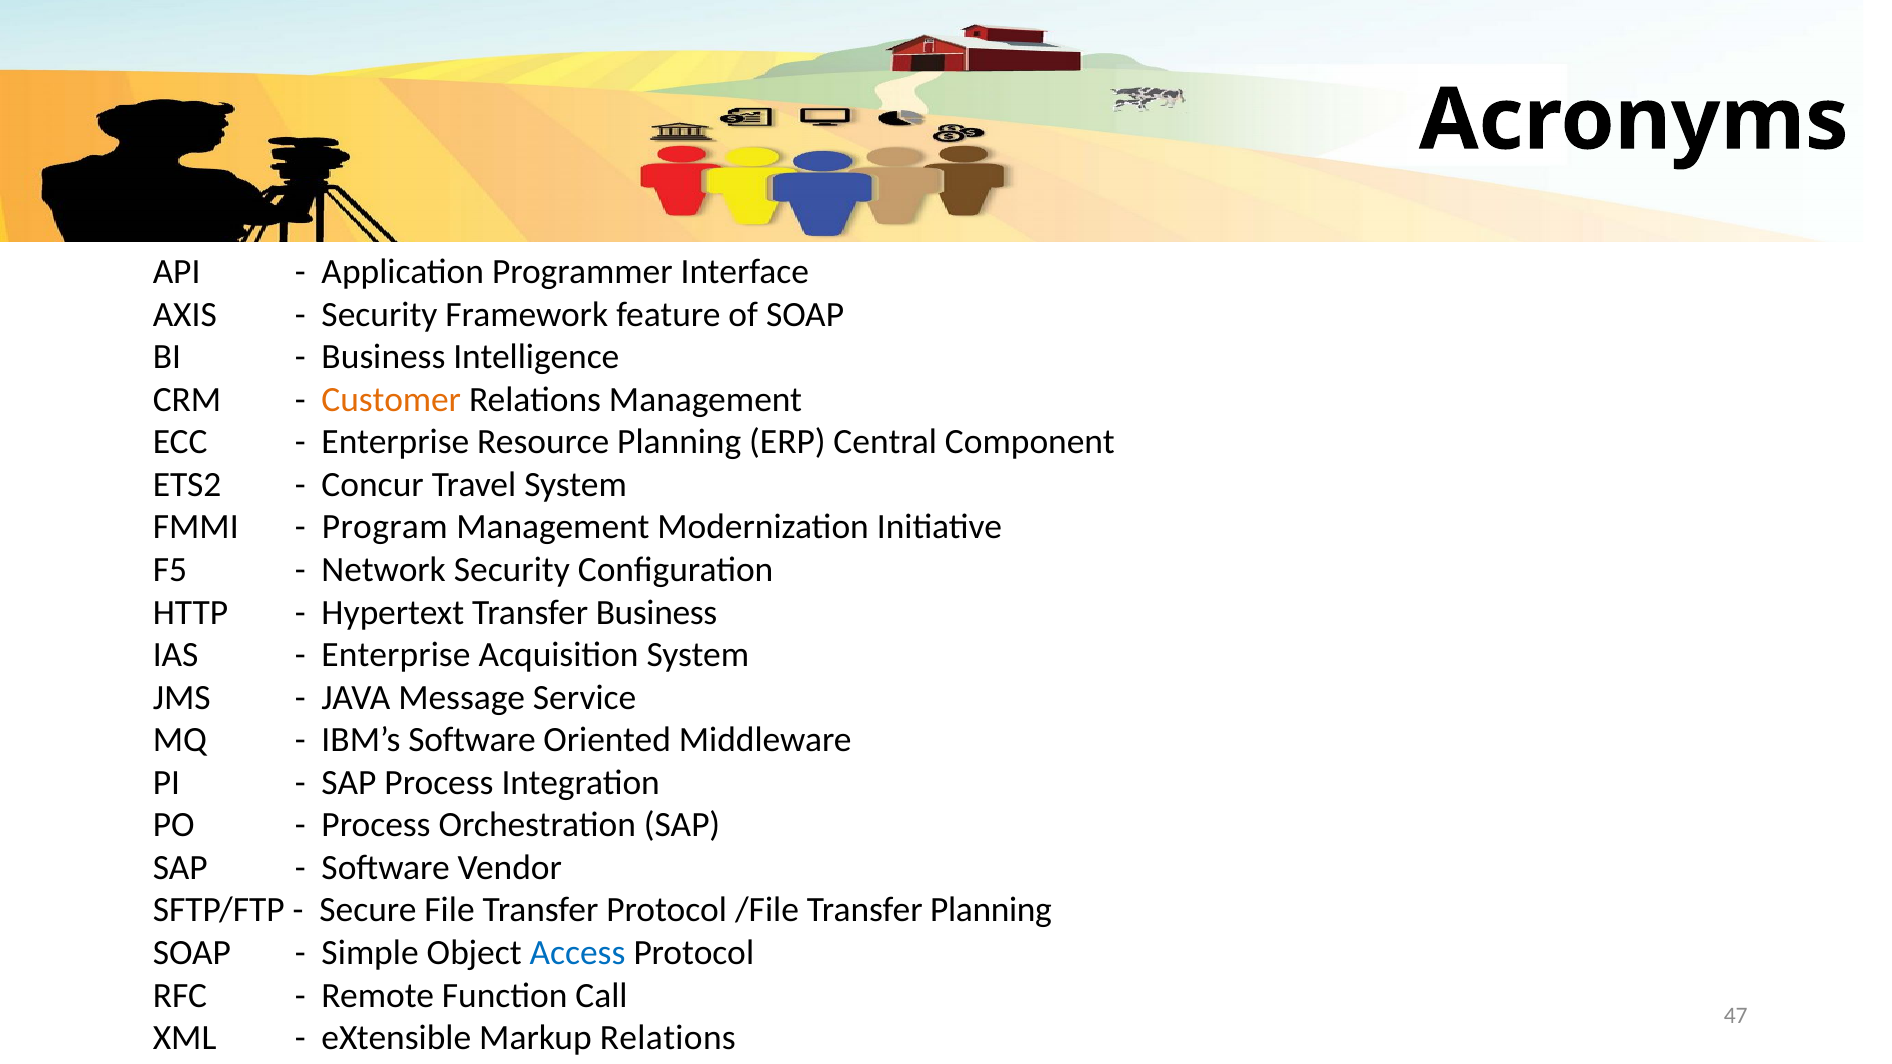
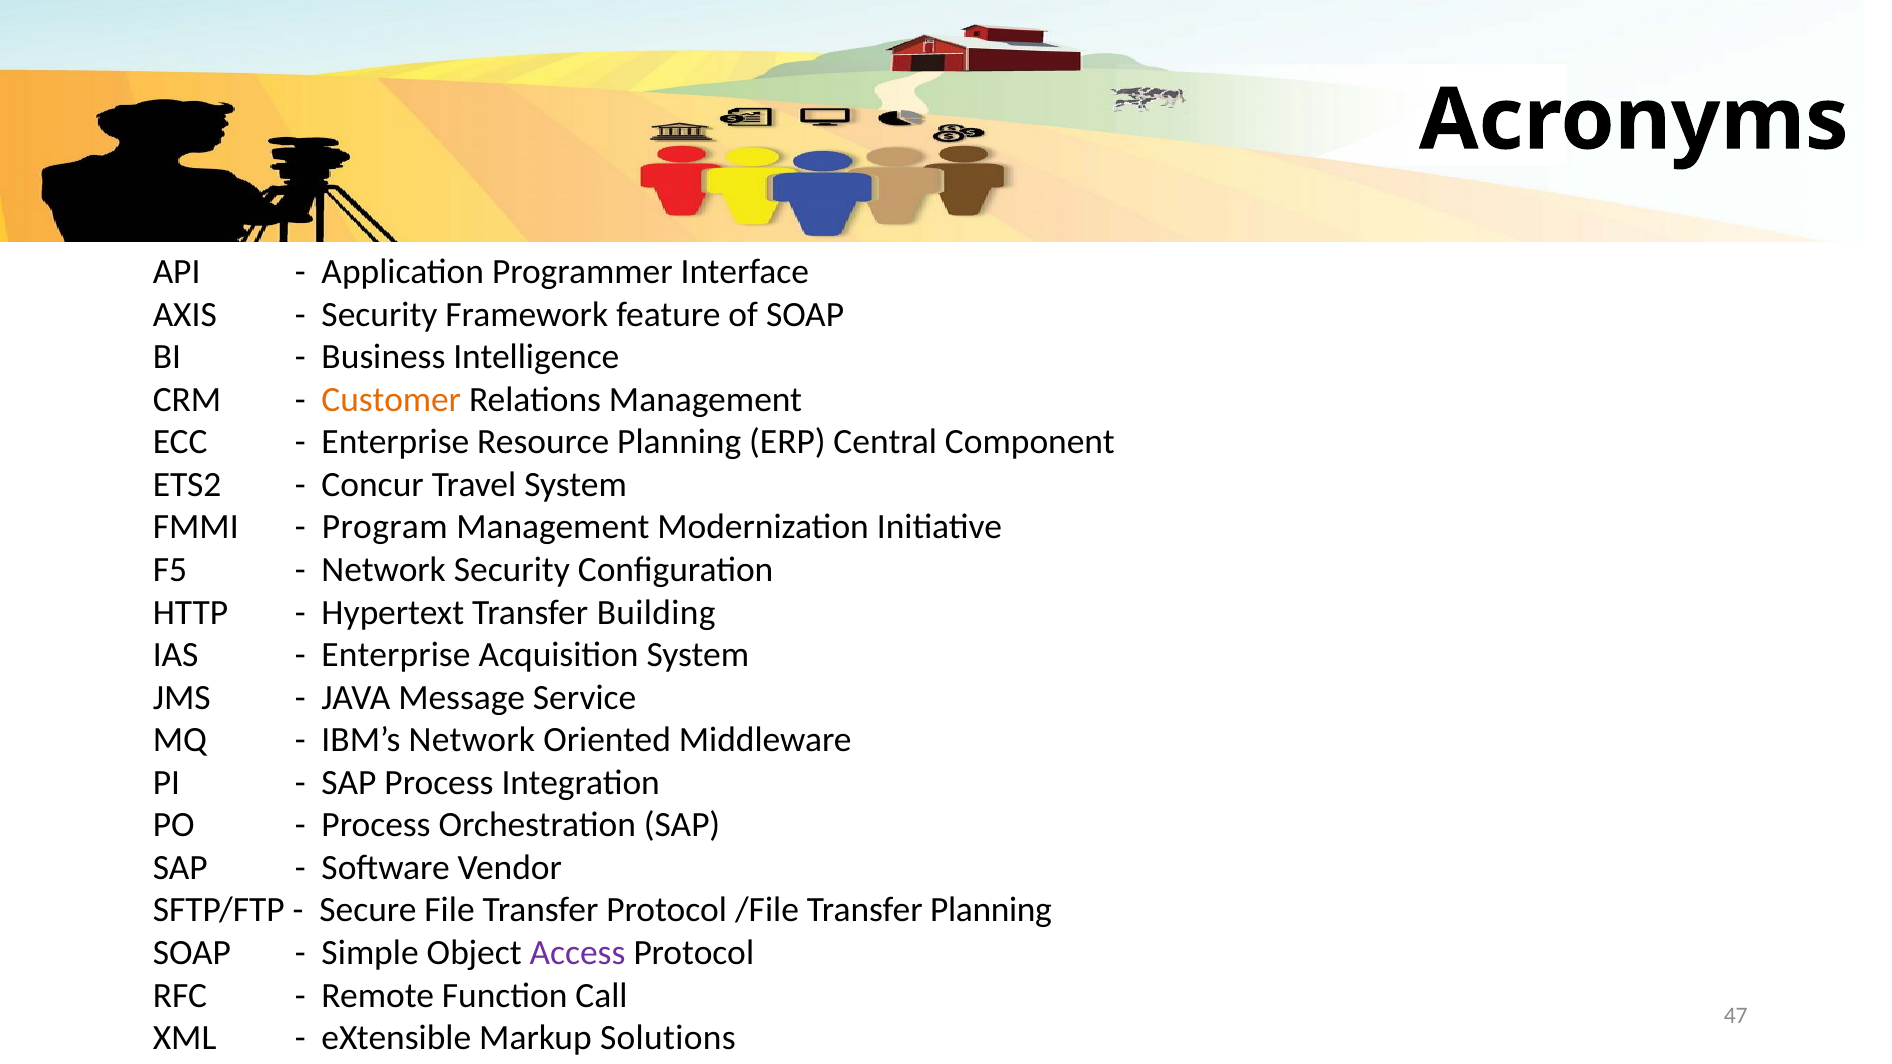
Transfer Business: Business -> Building (656, 612)
IBM’s Software: Software -> Network (472, 740)
Access colour: blue -> purple (578, 953)
Markup Relations: Relations -> Solutions (668, 1038)
